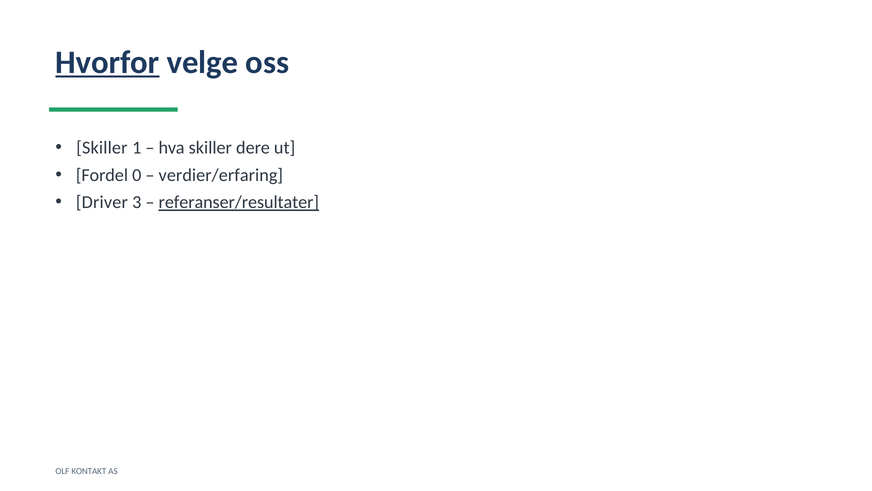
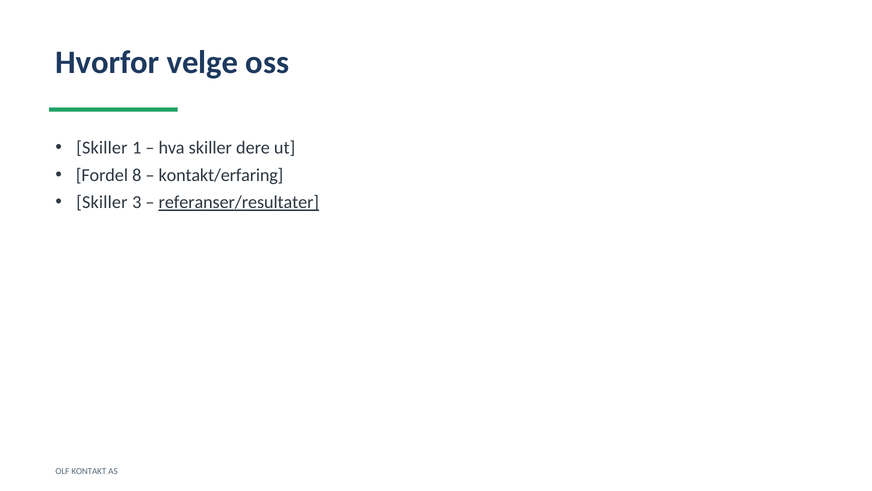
Hvorfor underline: present -> none (108, 62)
0: 0 -> 8 (137, 175)
verdier/erfaring: verdier/erfaring -> kontakt/erfaring (221, 175)
Driver: Driver -> Skiller (102, 202)
